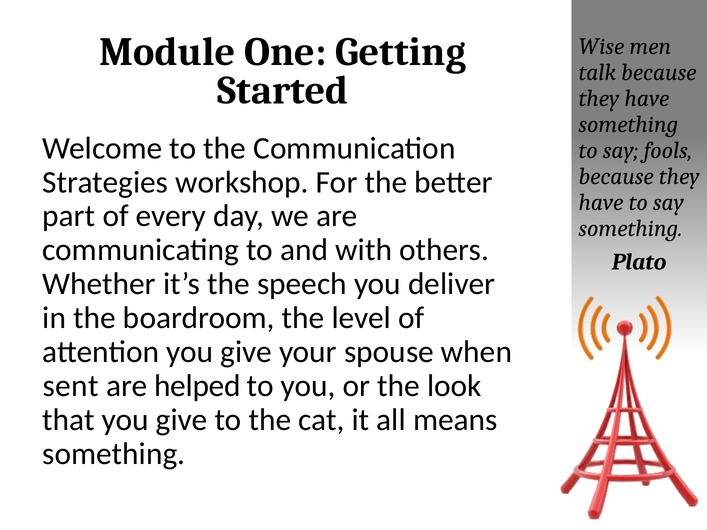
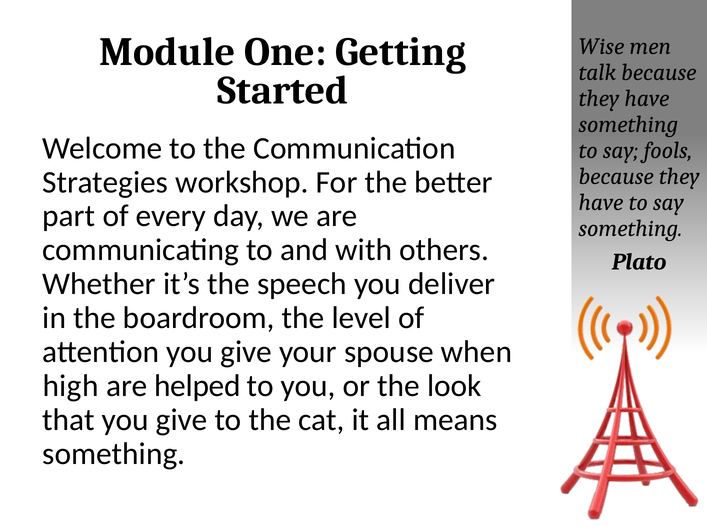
sent: sent -> high (71, 386)
